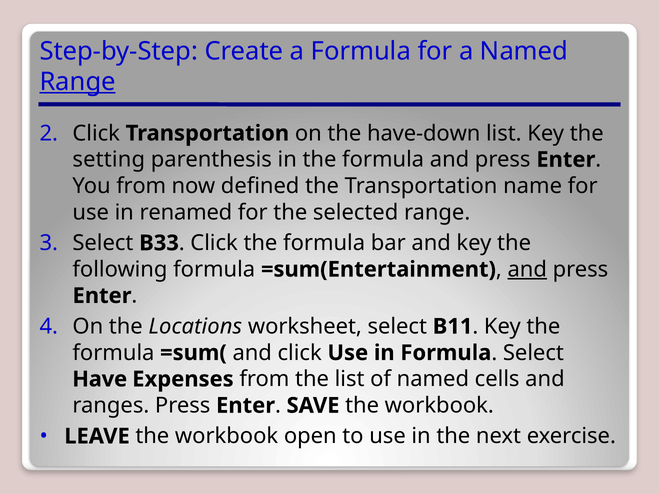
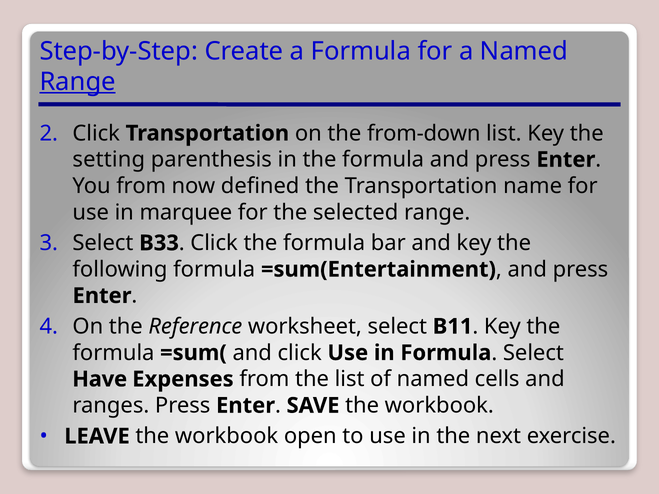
have-down: have-down -> from-down (424, 133)
renamed: renamed -> marquee (186, 212)
and underline: present -> none (527, 270)
Locations: Locations -> Reference (195, 327)
